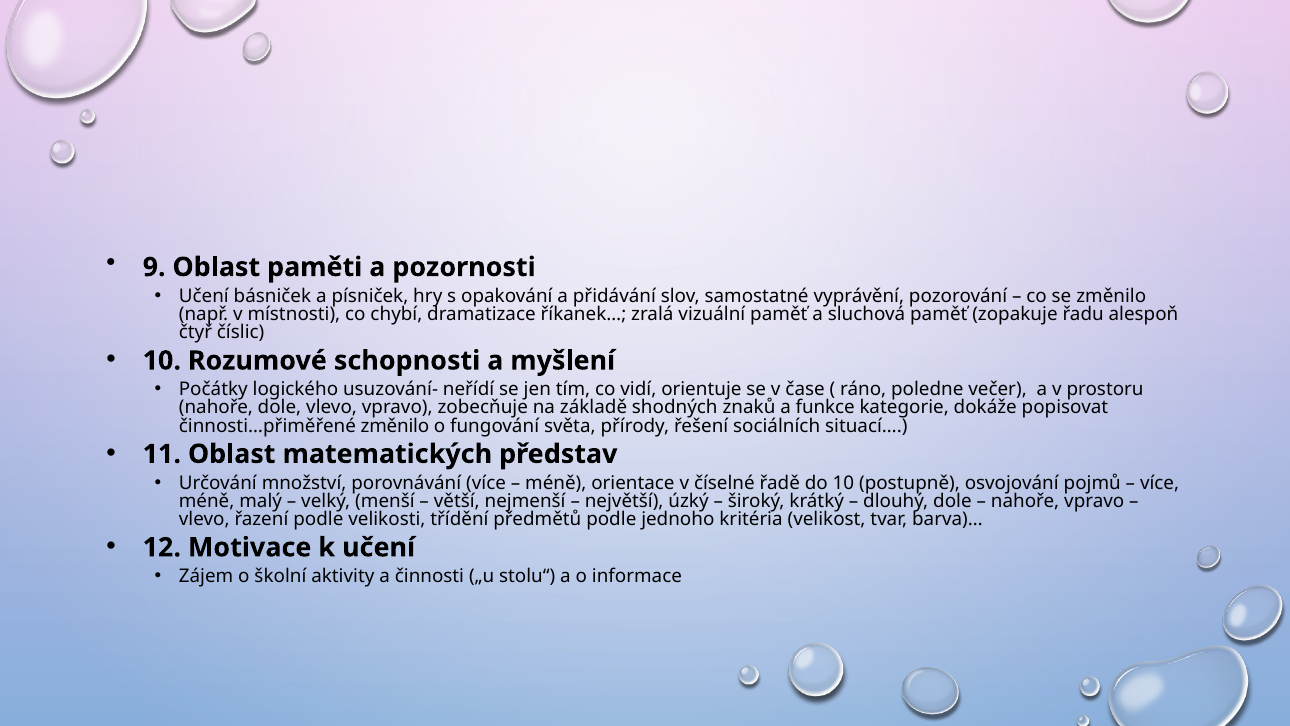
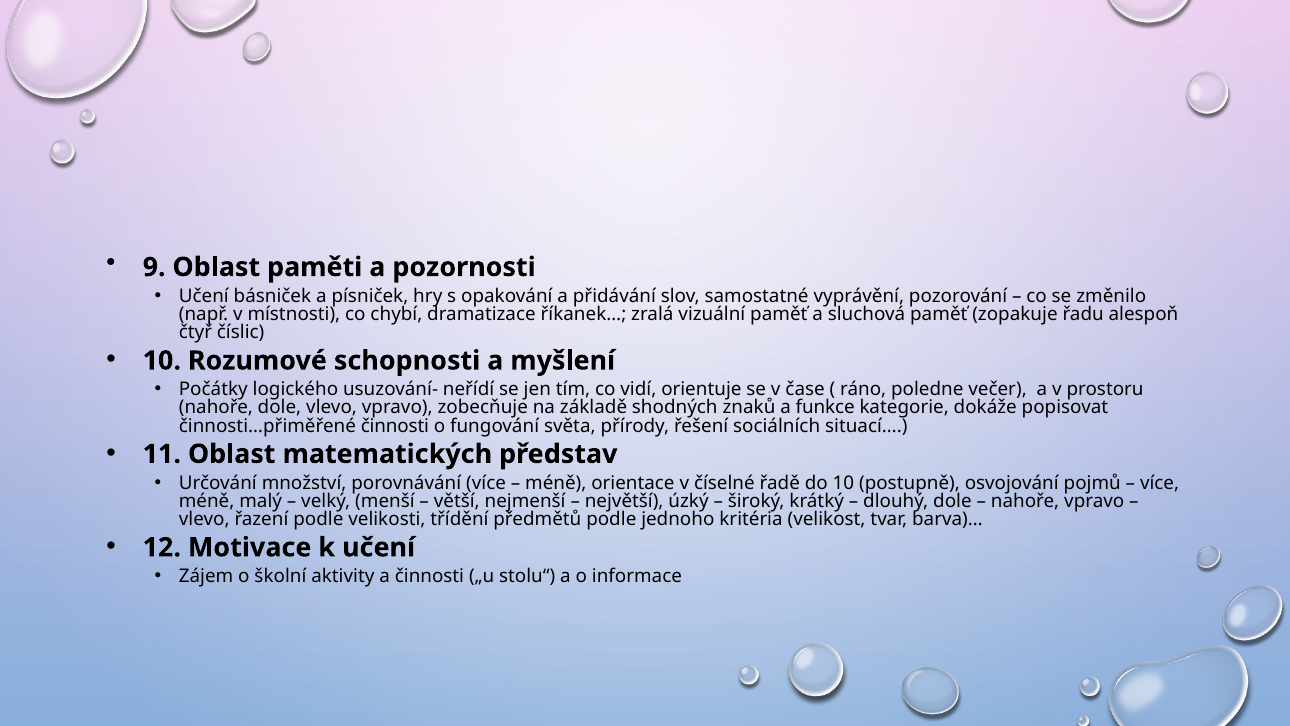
činnosti…přiměřené změnilo: změnilo -> činnosti (395, 426)
